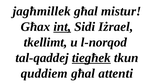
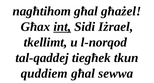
jagħmillek: jagħmillek -> nagħtihom (42, 11)
mistur: mistur -> għażel (121, 11)
tiegħek underline: present -> none (91, 58)
attenti: attenti -> sewwa (116, 73)
